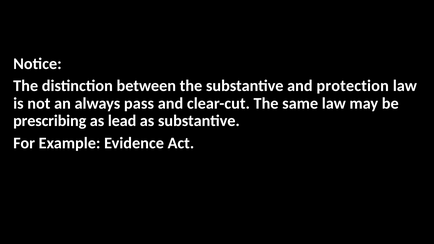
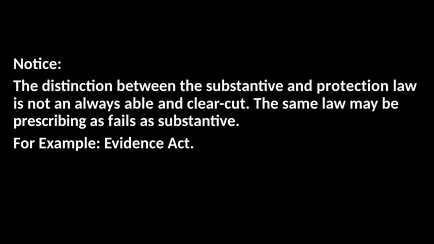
pass: pass -> able (139, 103)
lead: lead -> fails (122, 121)
